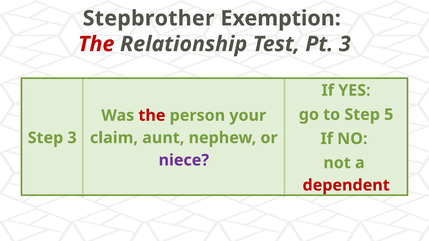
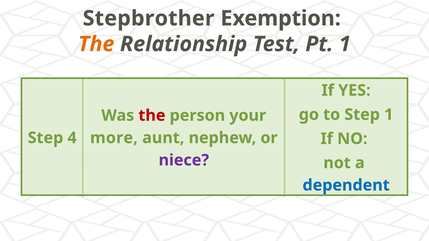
The colour: red -> orange (96, 44)
Pt 3: 3 -> 1 (345, 44)
Step 5: 5 -> 1 (389, 115)
Step 3: 3 -> 4 (72, 138)
claim: claim -> more (114, 138)
dependent colour: red -> blue (346, 185)
